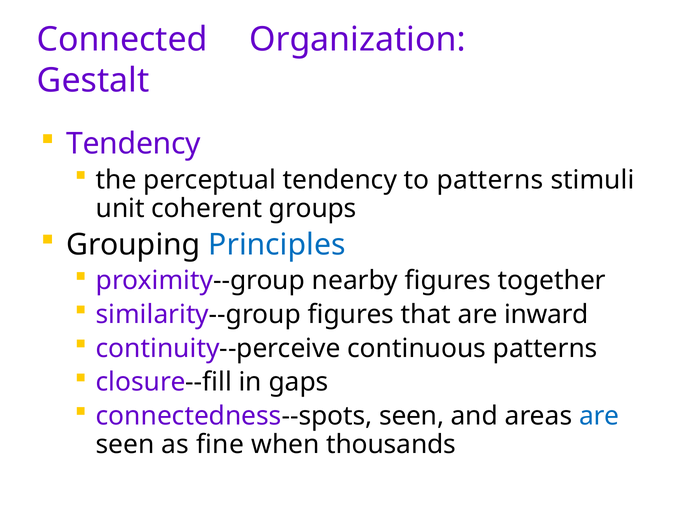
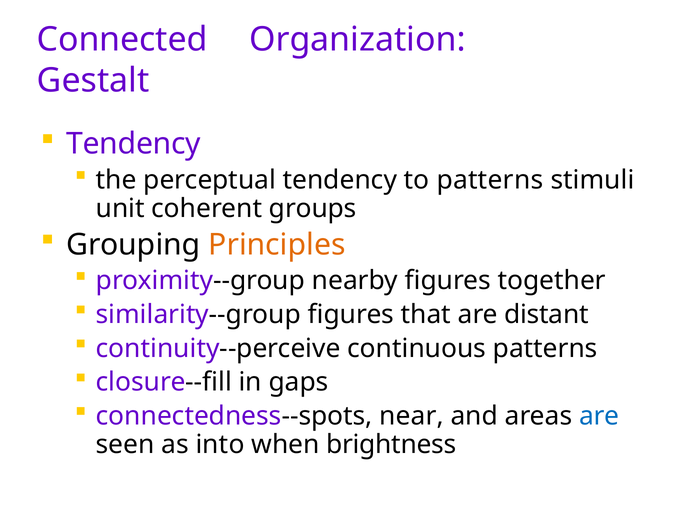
Principles colour: blue -> orange (277, 245)
inward: inward -> distant (546, 315)
connectedness--spots seen: seen -> near (412, 416)
fine: fine -> into (220, 445)
thousands: thousands -> brightness (391, 445)
